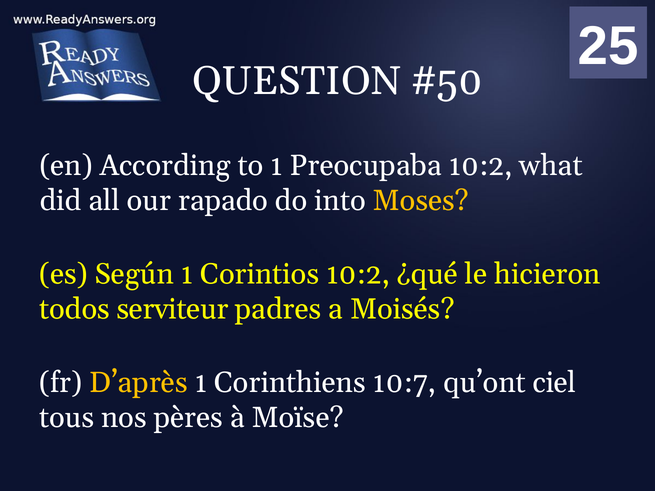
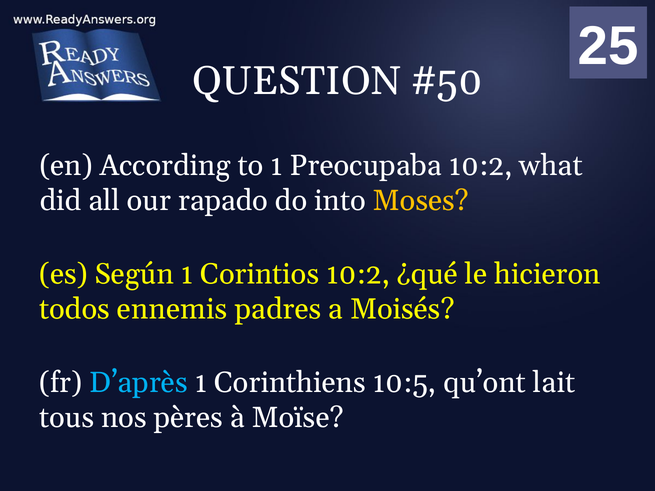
serviteur: serviteur -> ennemis (172, 309)
D’après colour: yellow -> light blue (139, 383)
10:7: 10:7 -> 10:5 (404, 383)
ciel: ciel -> lait (554, 383)
